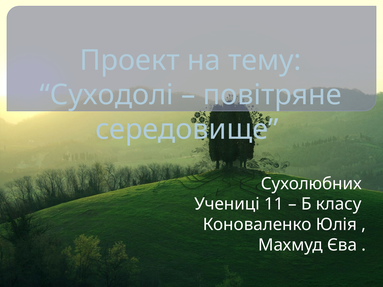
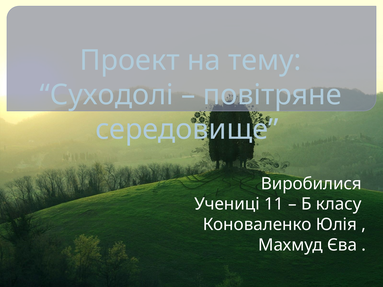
Сухолюбних: Сухолюбних -> Виробилися (311, 184)
